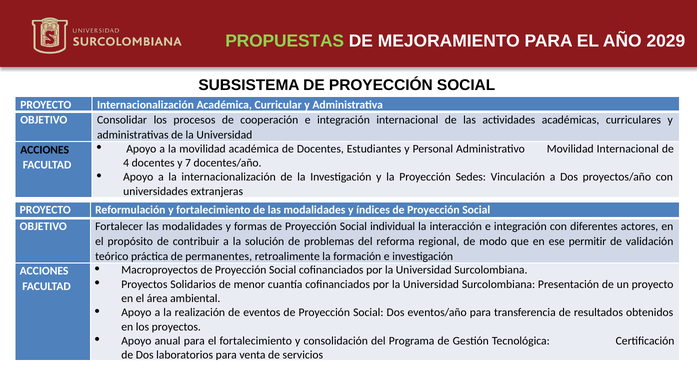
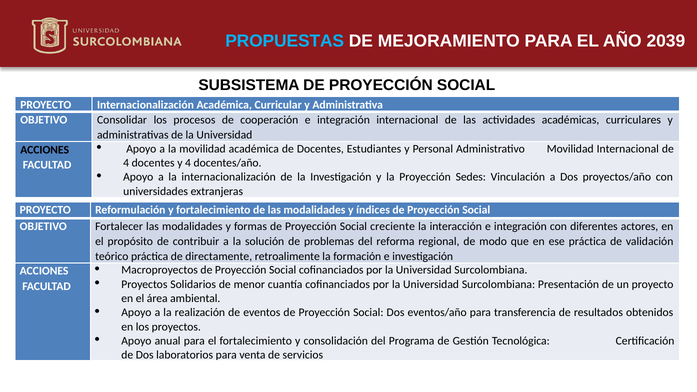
PROPUESTAS colour: light green -> light blue (285, 41)
2029: 2029 -> 2039 (666, 41)
y 7: 7 -> 4 (188, 163)
individual: individual -> creciente (393, 226)
ese permitir: permitir -> práctica (587, 242)
permanentes: permanentes -> directamente (219, 257)
